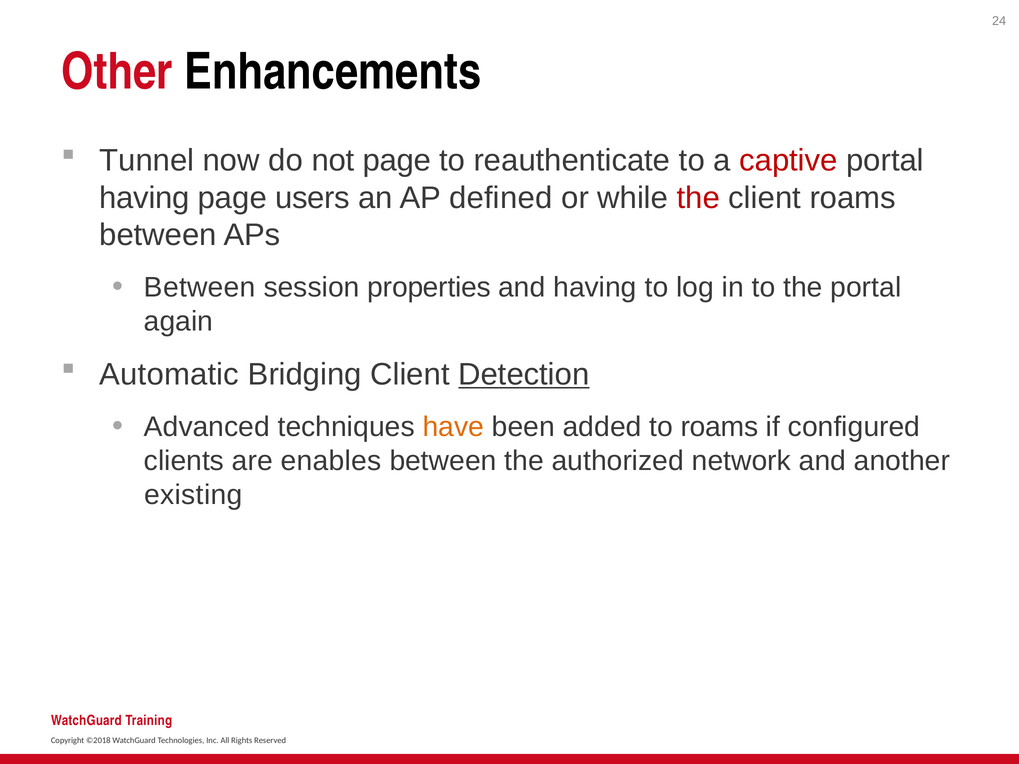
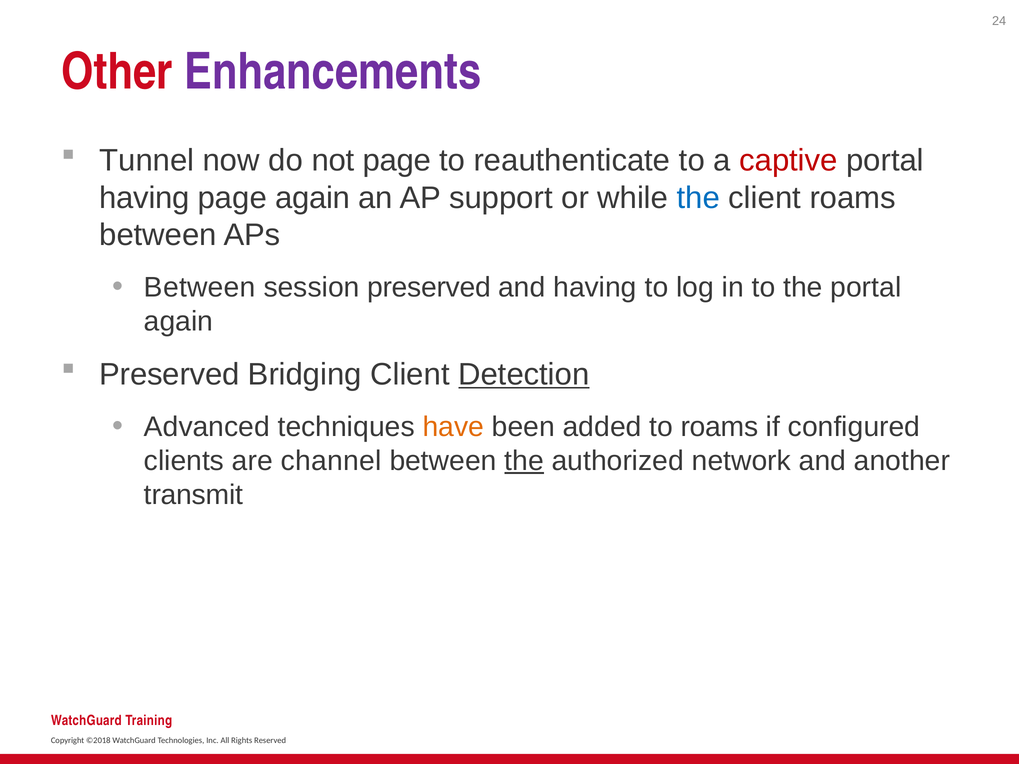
Enhancements colour: black -> purple (333, 72)
page users: users -> again (313, 198)
defined: defined -> support (501, 198)
the colour: red -> blue (698, 198)
session properties: properties -> preserved (429, 288)
Automatic: Automatic -> Preserved (169, 374)
enables: enables -> channel (331, 461)
the underline: none -> present (524, 461)
existing: existing -> transmit (194, 495)
